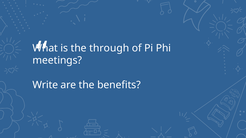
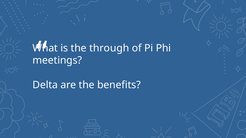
Write: Write -> Delta (45, 85)
